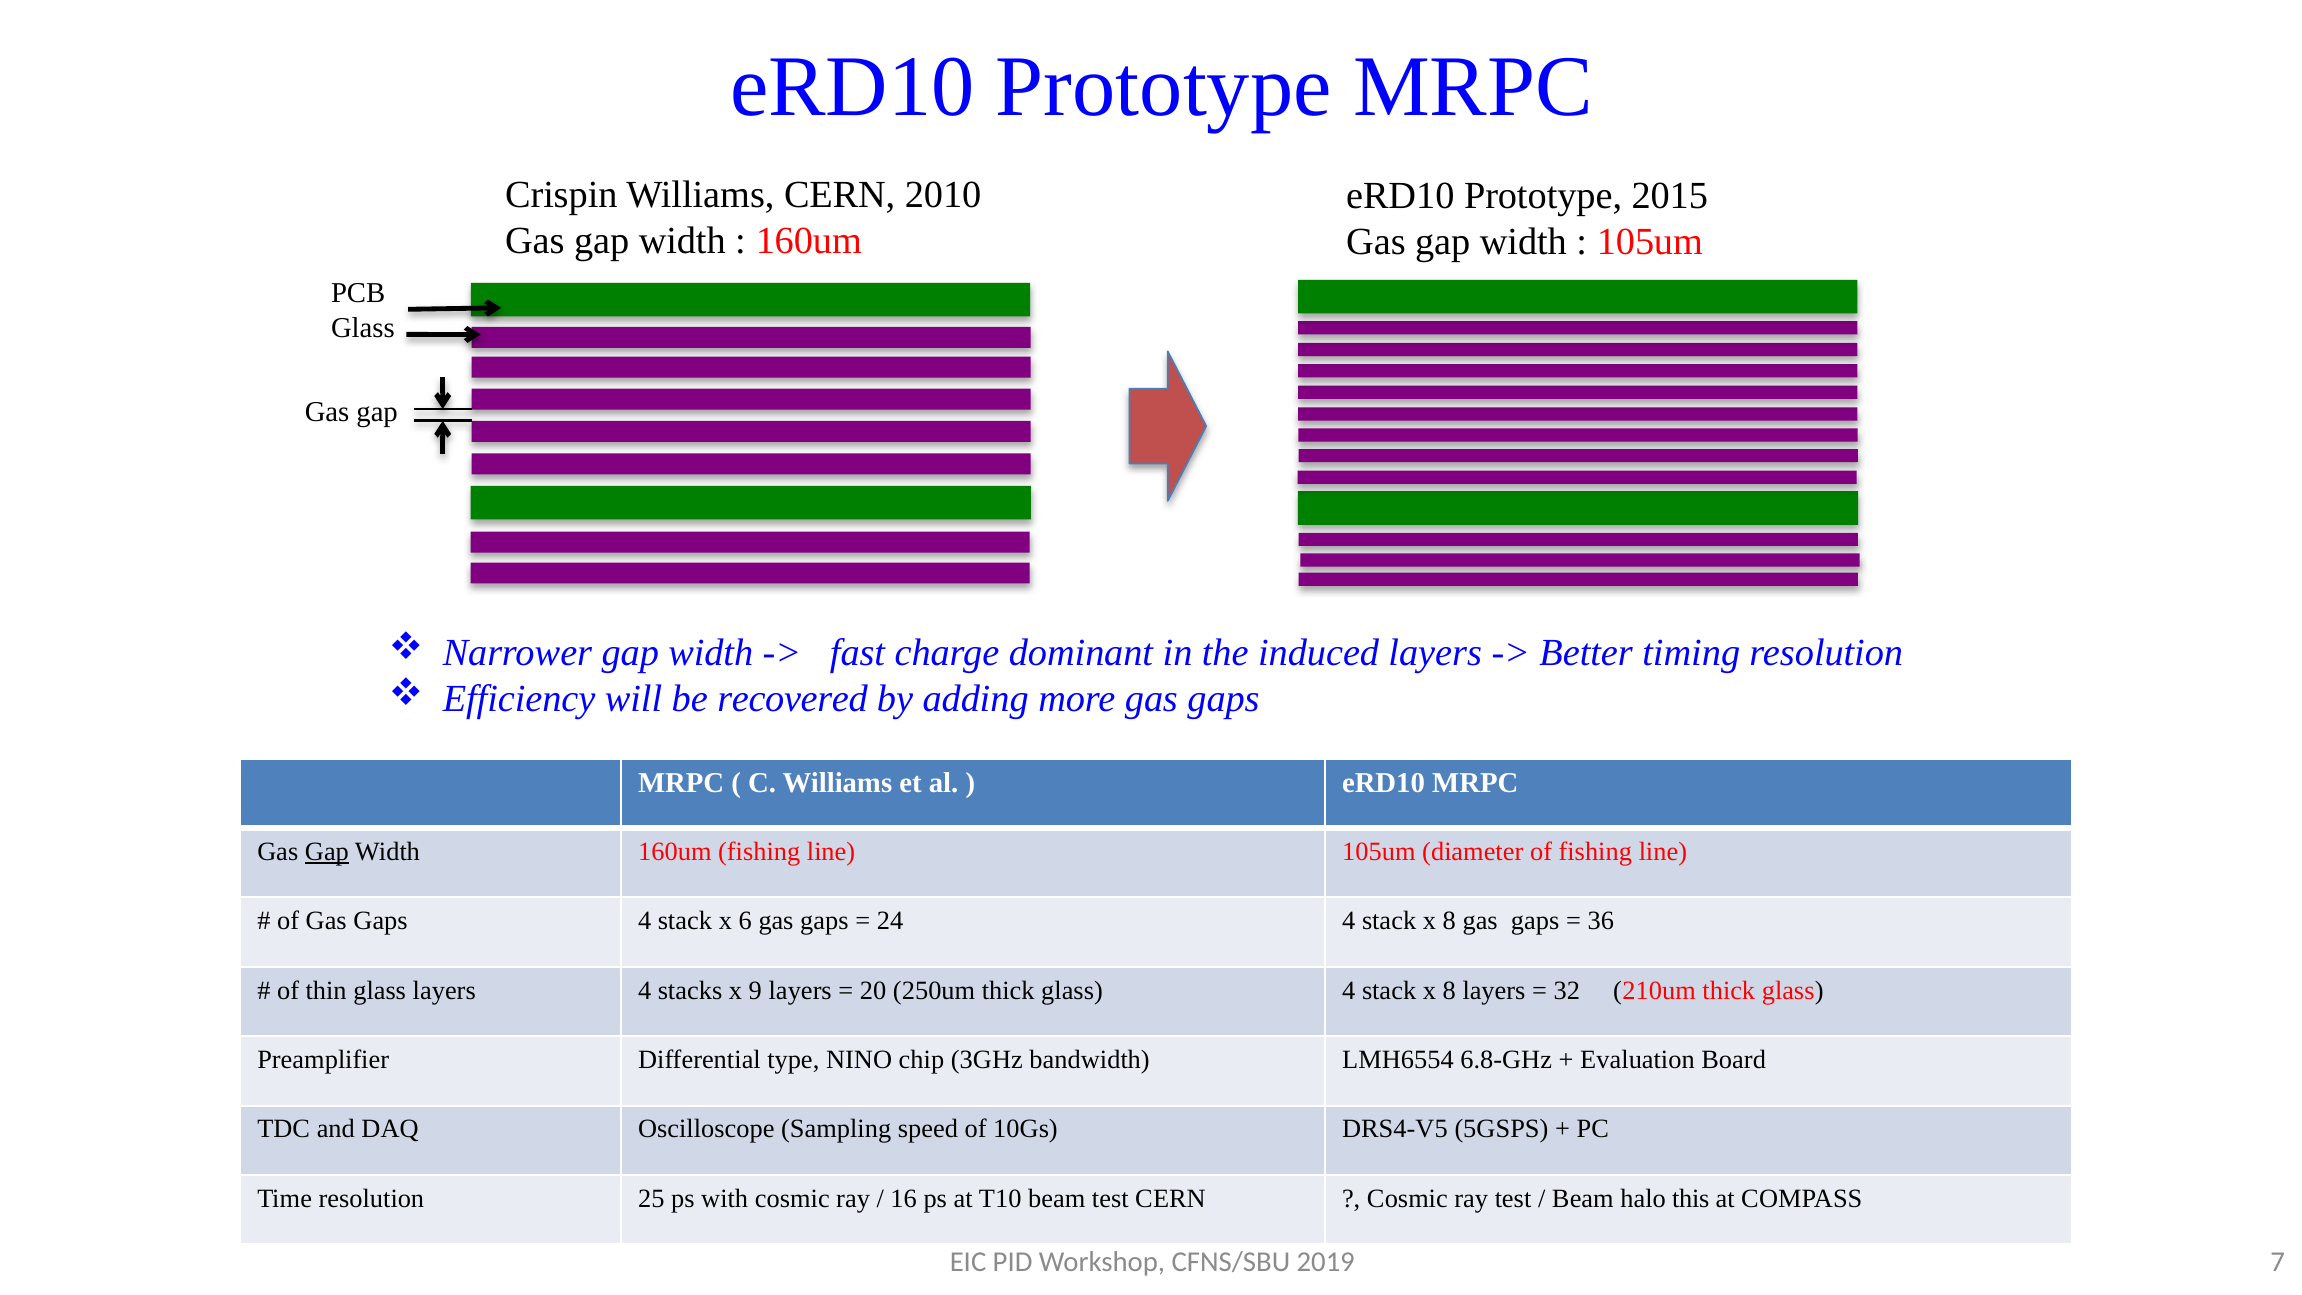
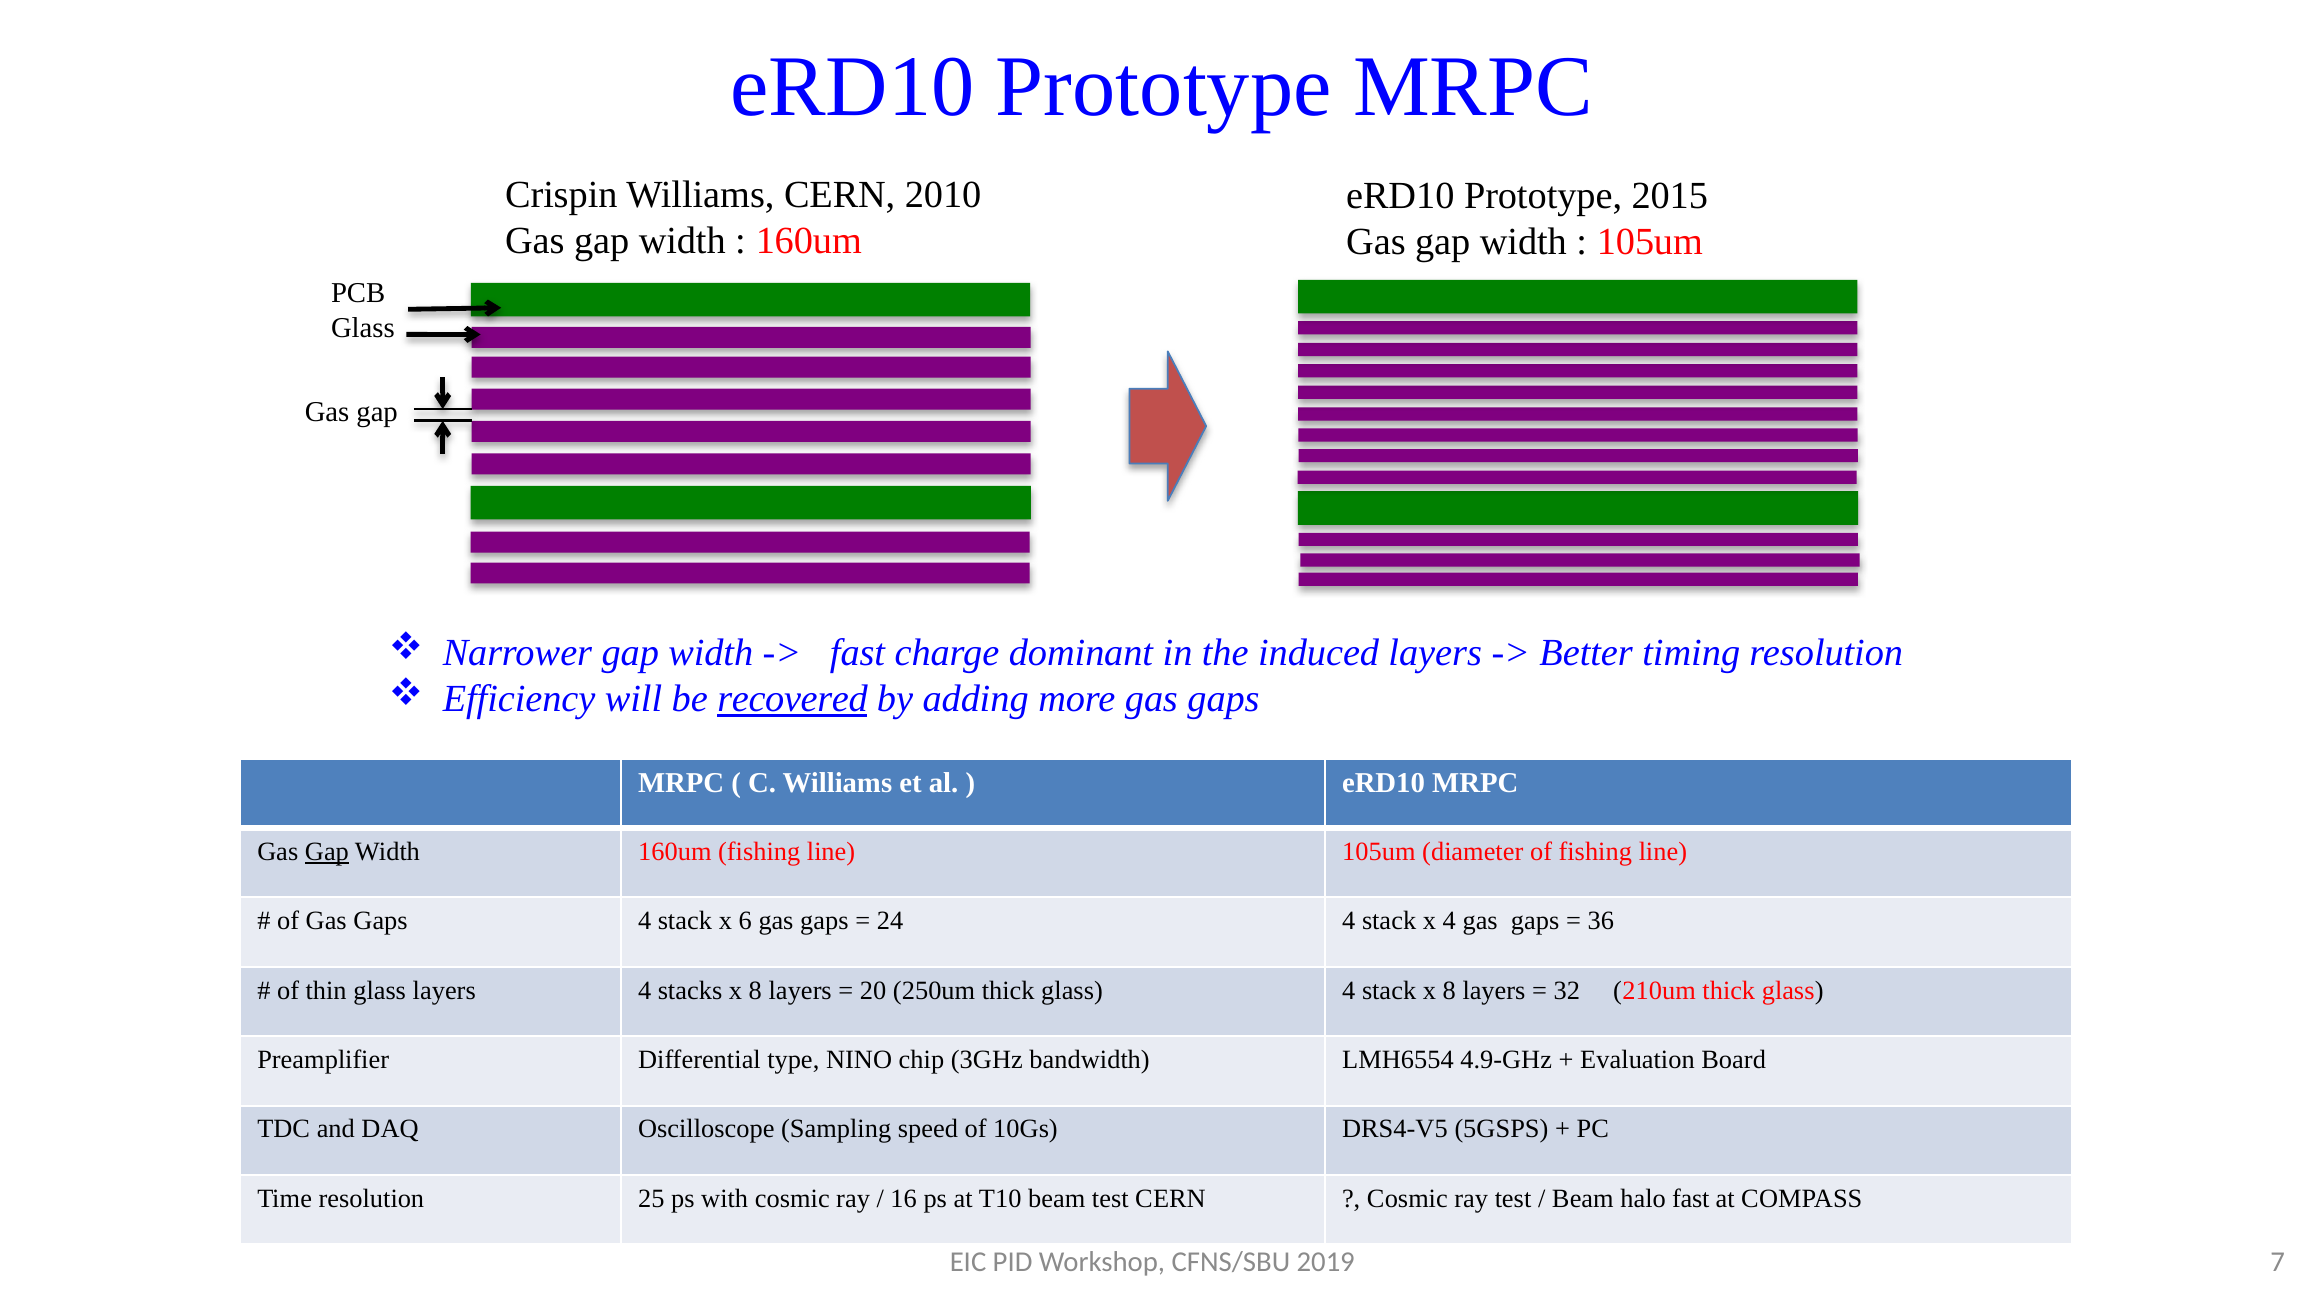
recovered underline: none -> present (793, 699)
8: 8 -> 4 (1449, 921)
stacks x 9: 9 -> 8 (755, 990)
6.8-GHz: 6.8-GHz -> 4.9-GHz (1506, 1060)
halo this: this -> fast (1691, 1198)
